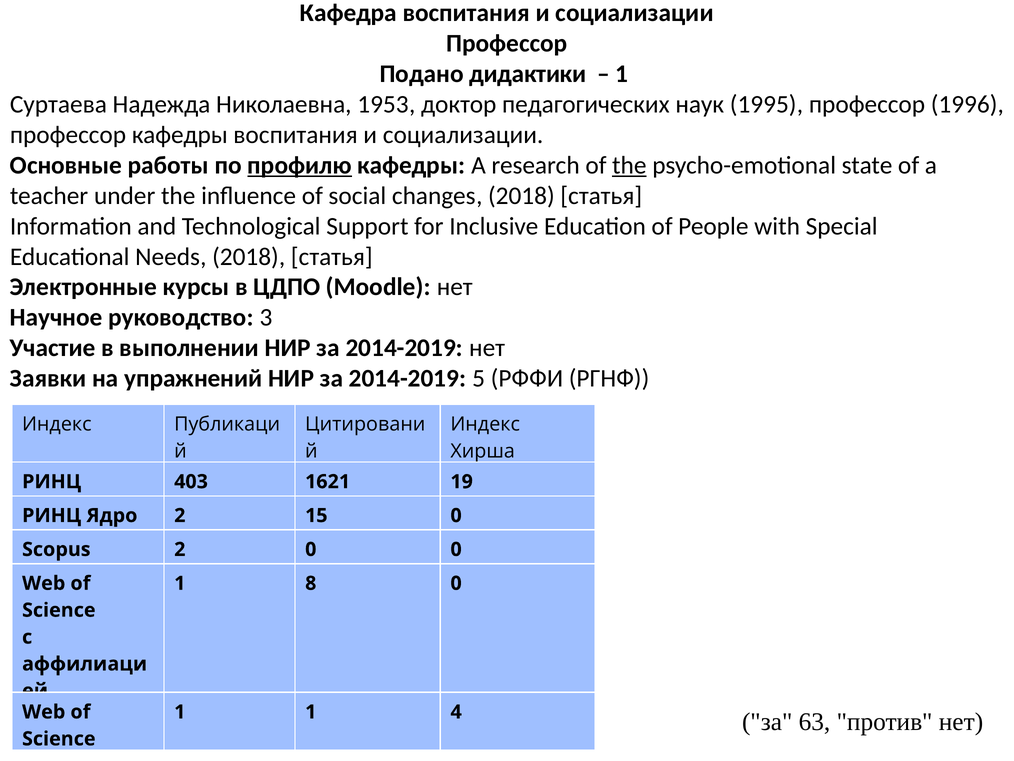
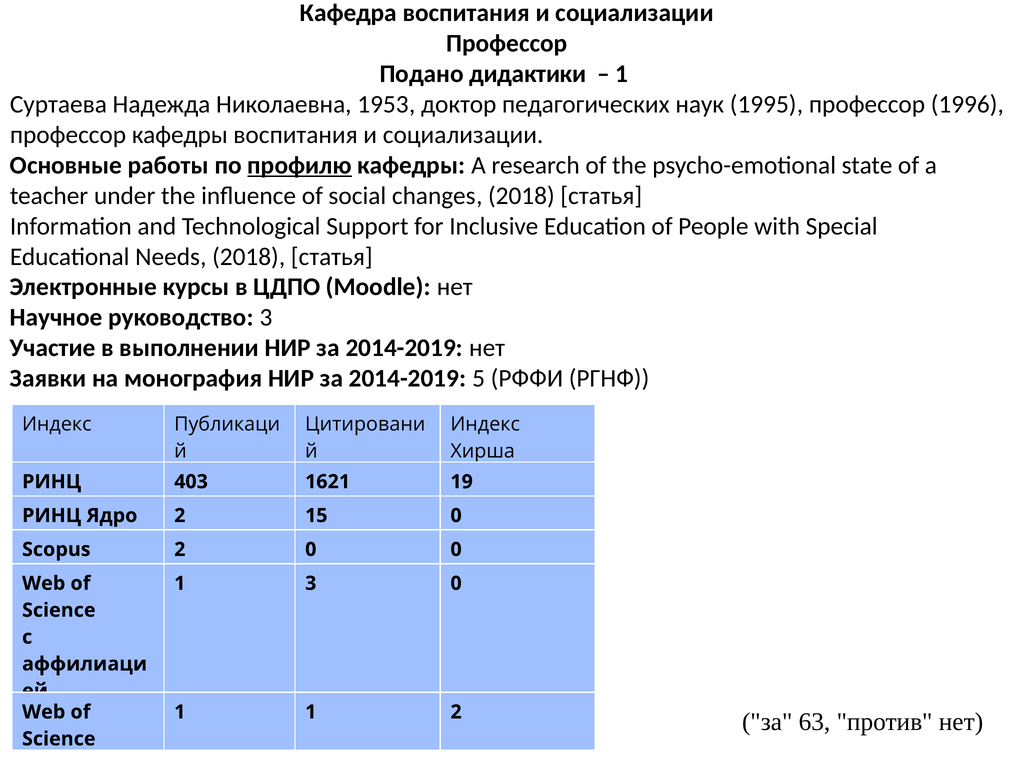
the underline: present -> none (629, 165)
упражнений: упражнений -> монография (193, 378)
1 8: 8 -> 3 (311, 583)
1 4: 4 -> 2 (456, 712)
